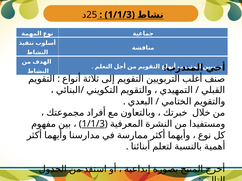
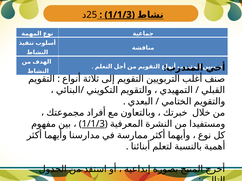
1/1/3 underline: none -> present (120, 15)
